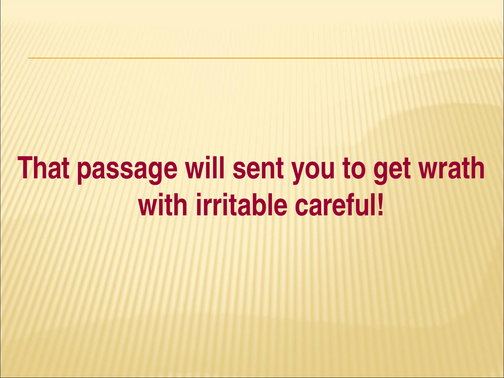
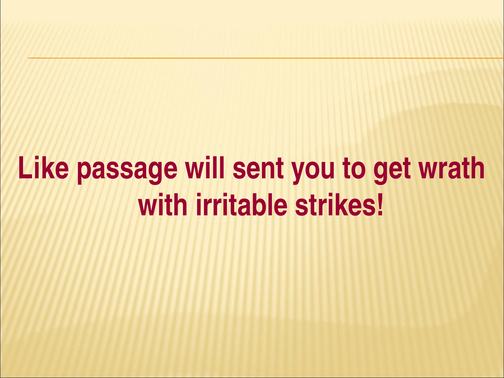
That: That -> Like (43, 168)
careful: careful -> strikes (340, 205)
